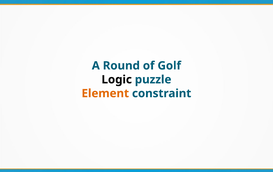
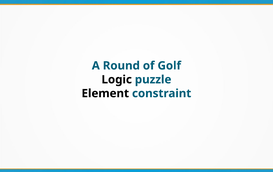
Element colour: orange -> black (105, 93)
